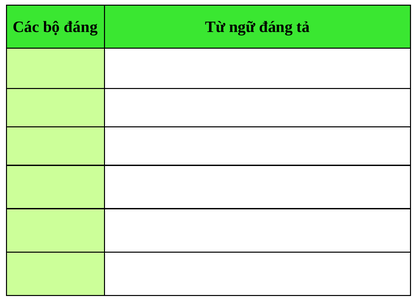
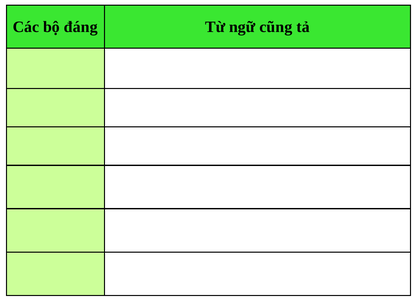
ngữ đáng: đáng -> cũng (276, 27)
